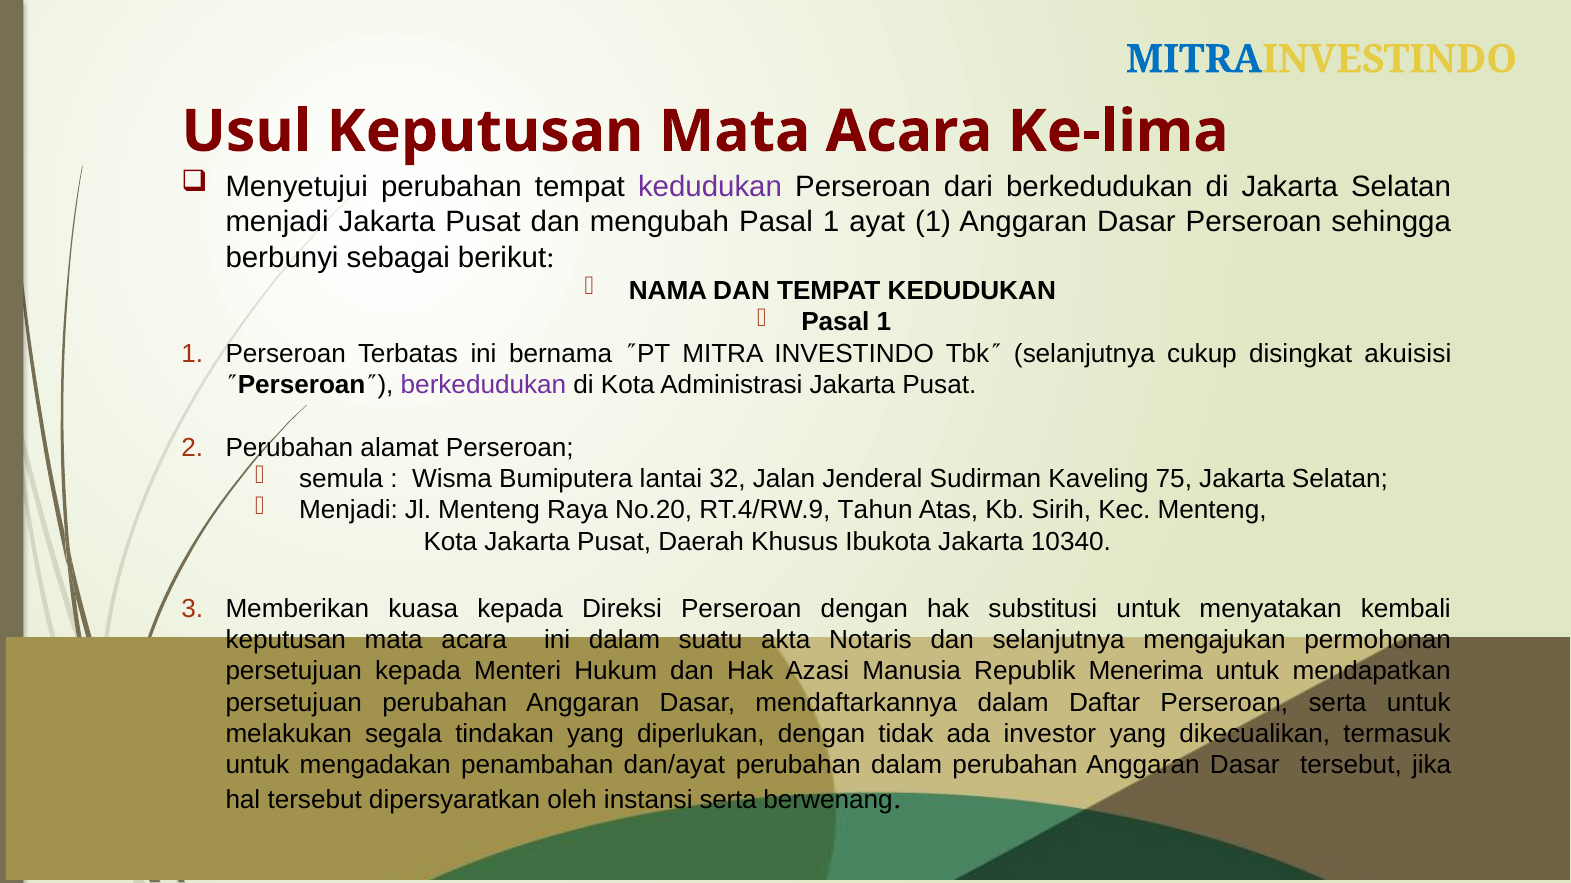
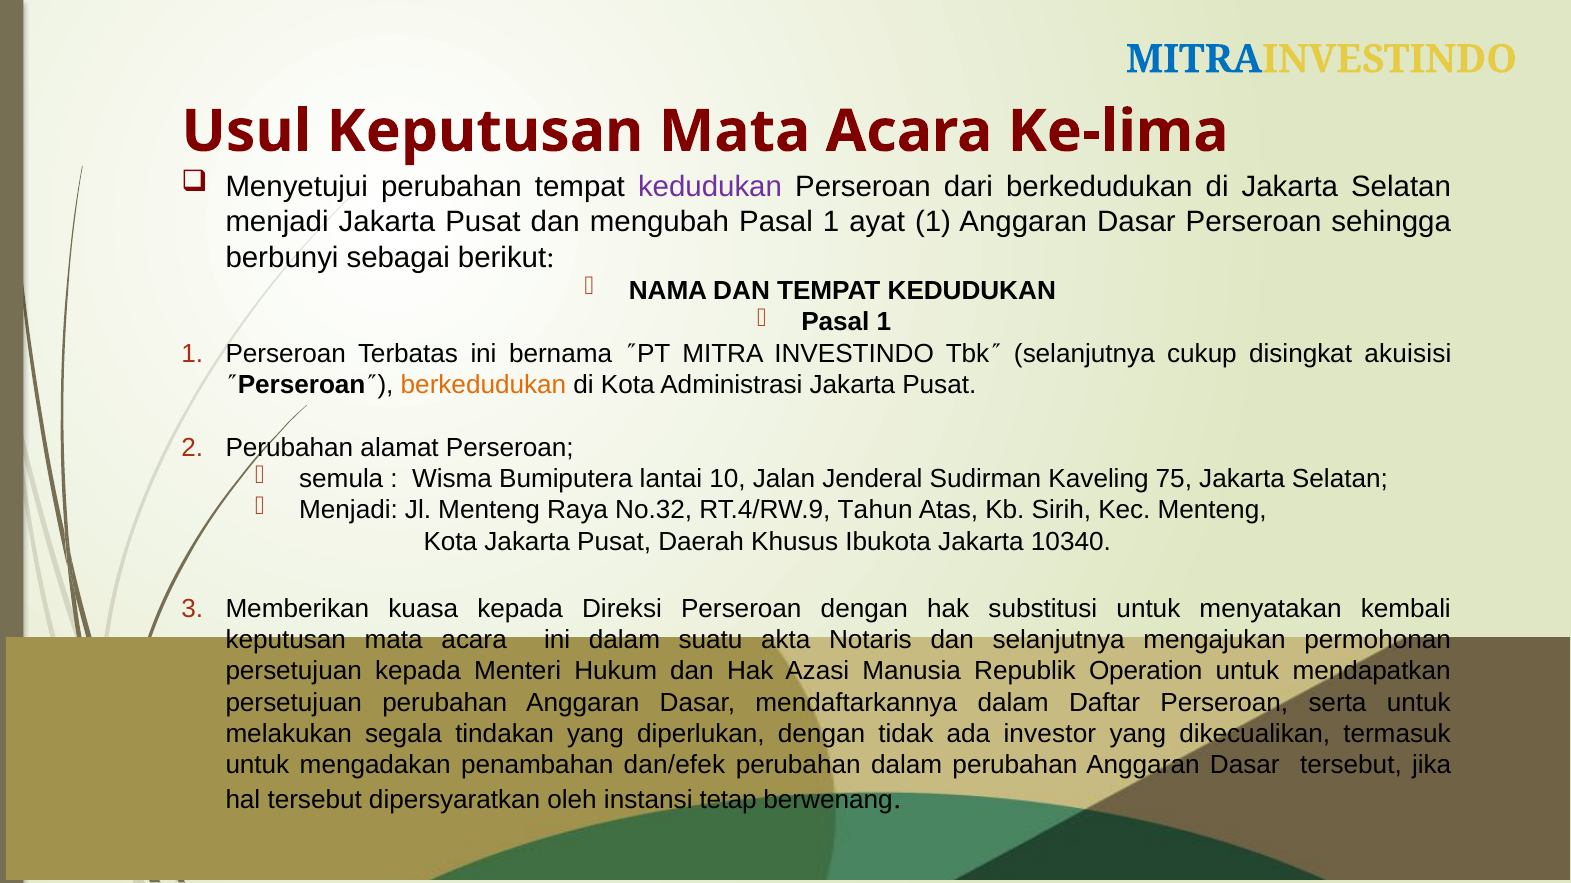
berkedudukan colour: purple -> orange (483, 385)
32: 32 -> 10 (727, 479)
No.20: No.20 -> No.32 (654, 511)
Menerima: Menerima -> Operation (1146, 672)
dan/ayat: dan/ayat -> dan/efek (674, 766)
instansi serta: serta -> tetap (728, 801)
